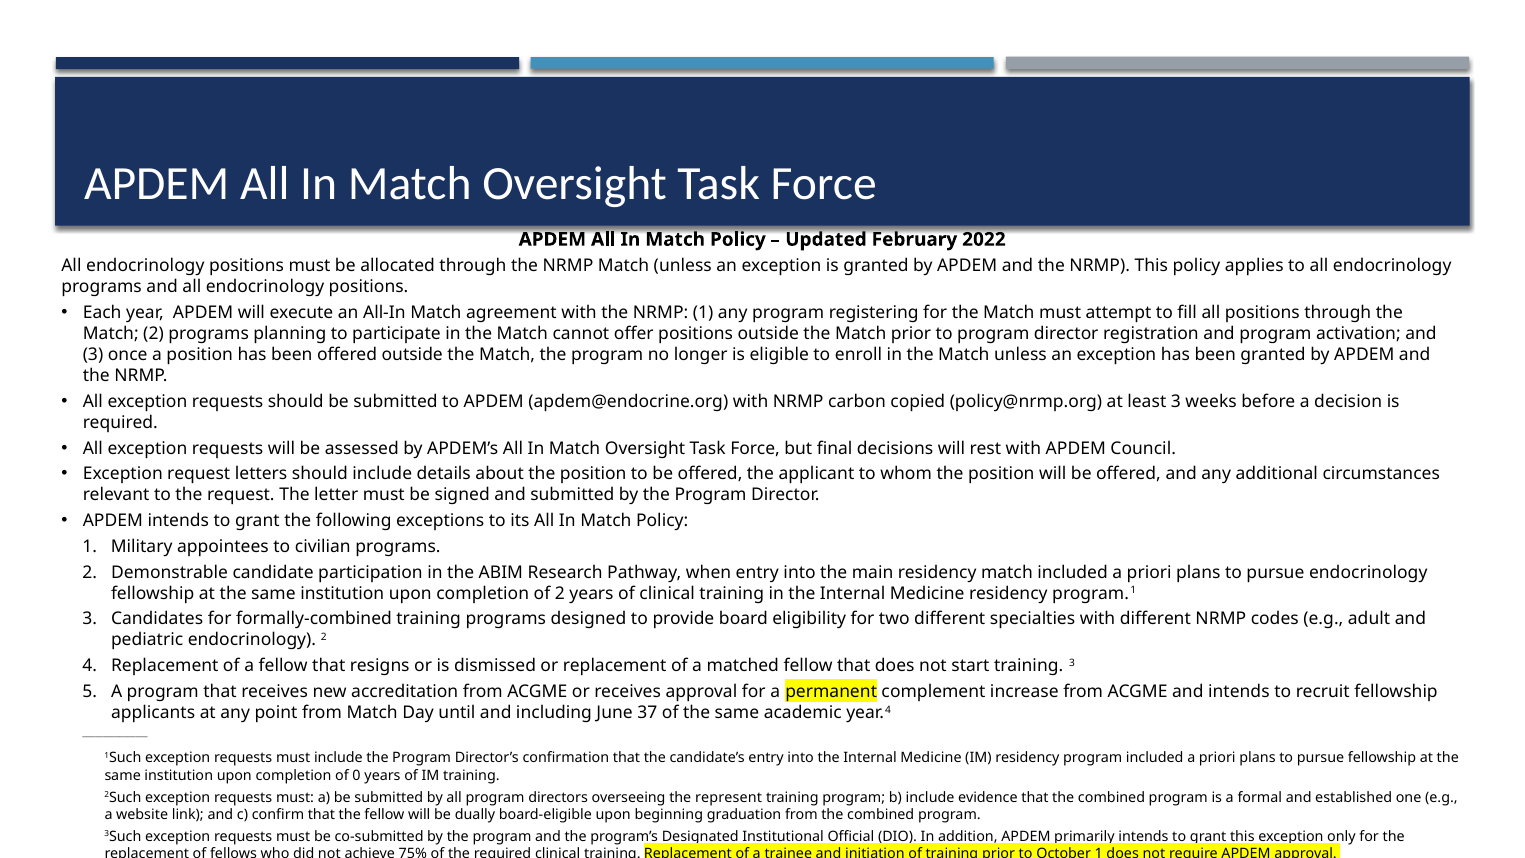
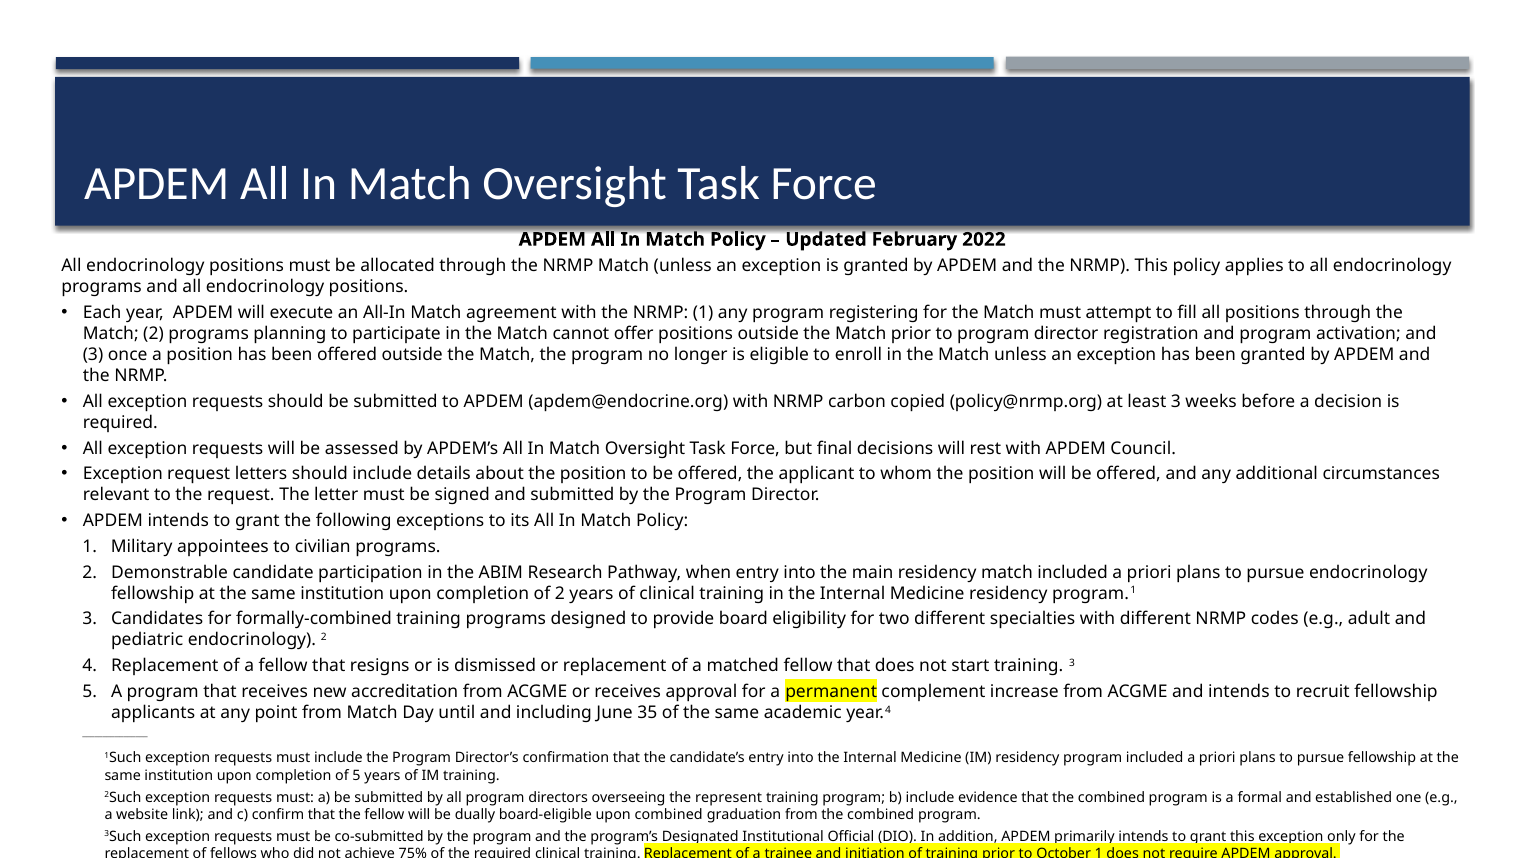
37: 37 -> 35 (647, 712)
of 0: 0 -> 5 (357, 775)
upon beginning: beginning -> combined (669, 814)
